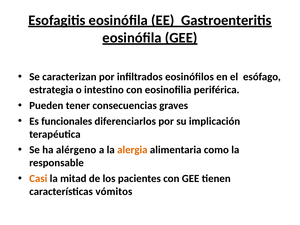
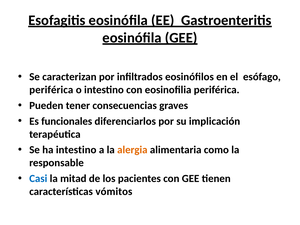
estrategia: estrategia -> periférica (51, 90)
ha alérgeno: alérgeno -> intestino (76, 150)
Casi colour: orange -> blue (38, 179)
